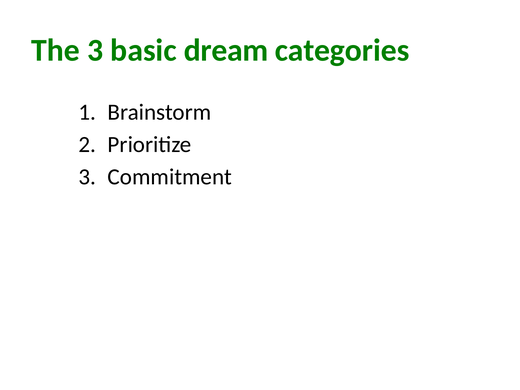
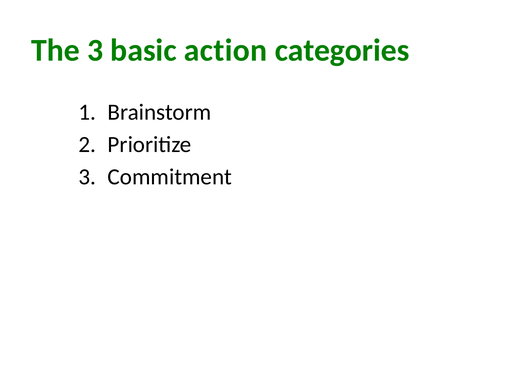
dream: dream -> action (226, 50)
